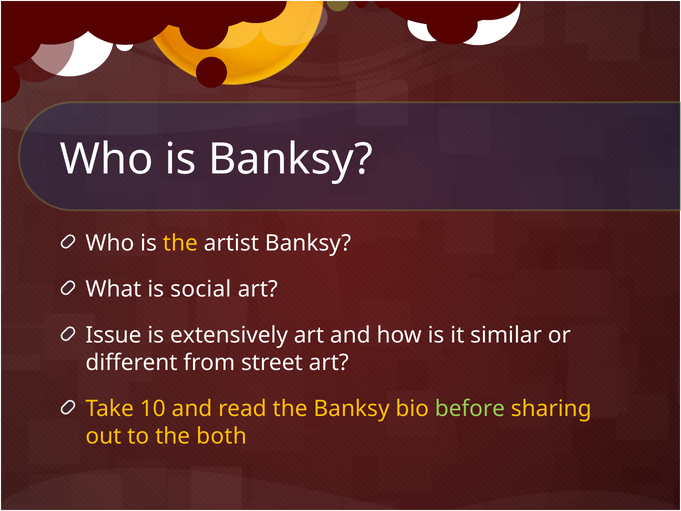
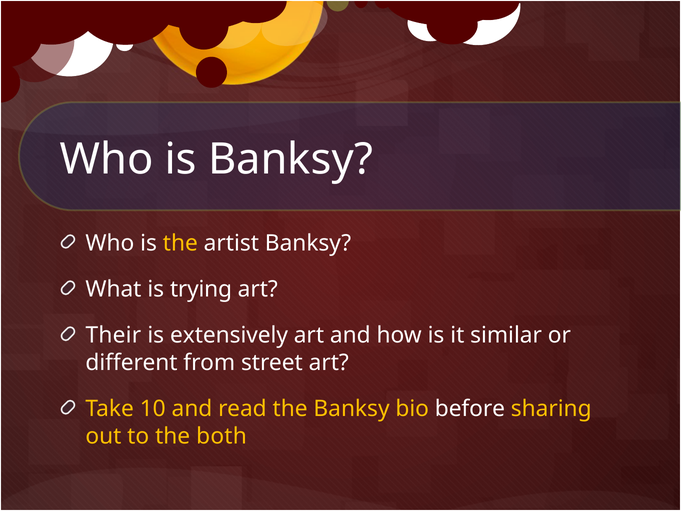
social: social -> trying (201, 289)
Issue: Issue -> Their (113, 335)
before colour: light green -> white (470, 409)
